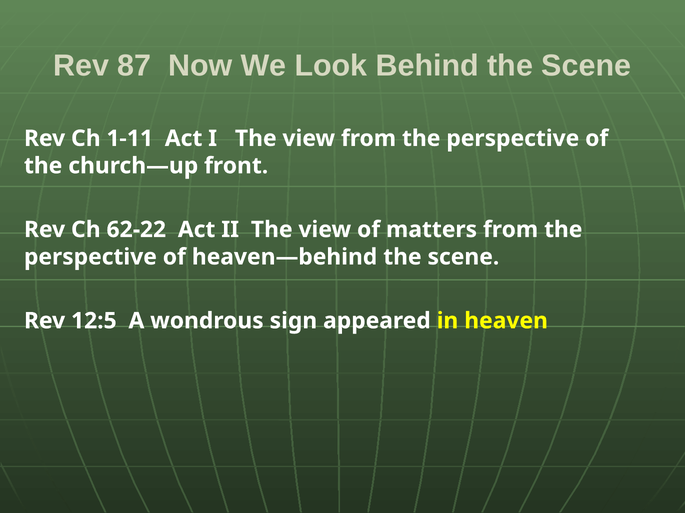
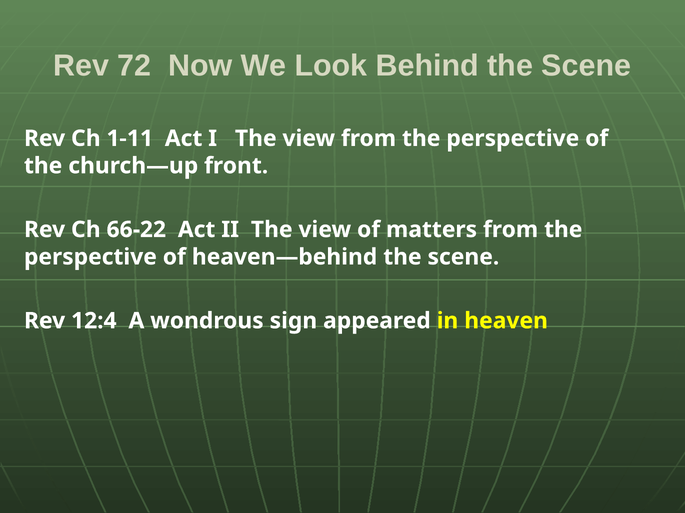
87: 87 -> 72 (134, 66)
62-22: 62-22 -> 66-22 (136, 230)
12:5: 12:5 -> 12:4 (94, 321)
